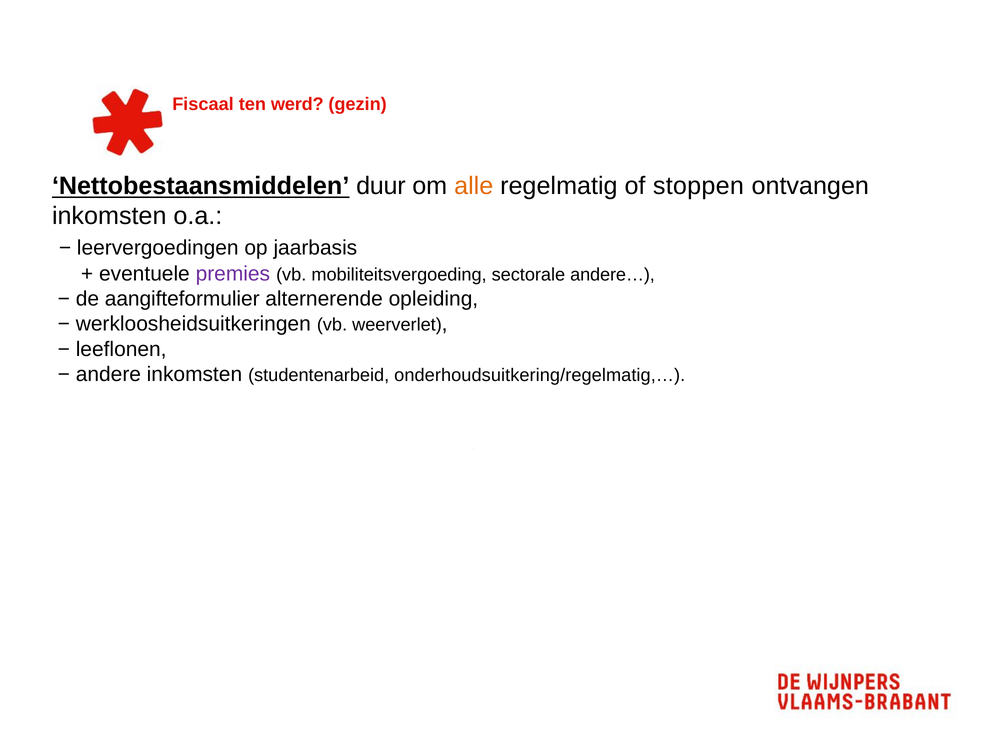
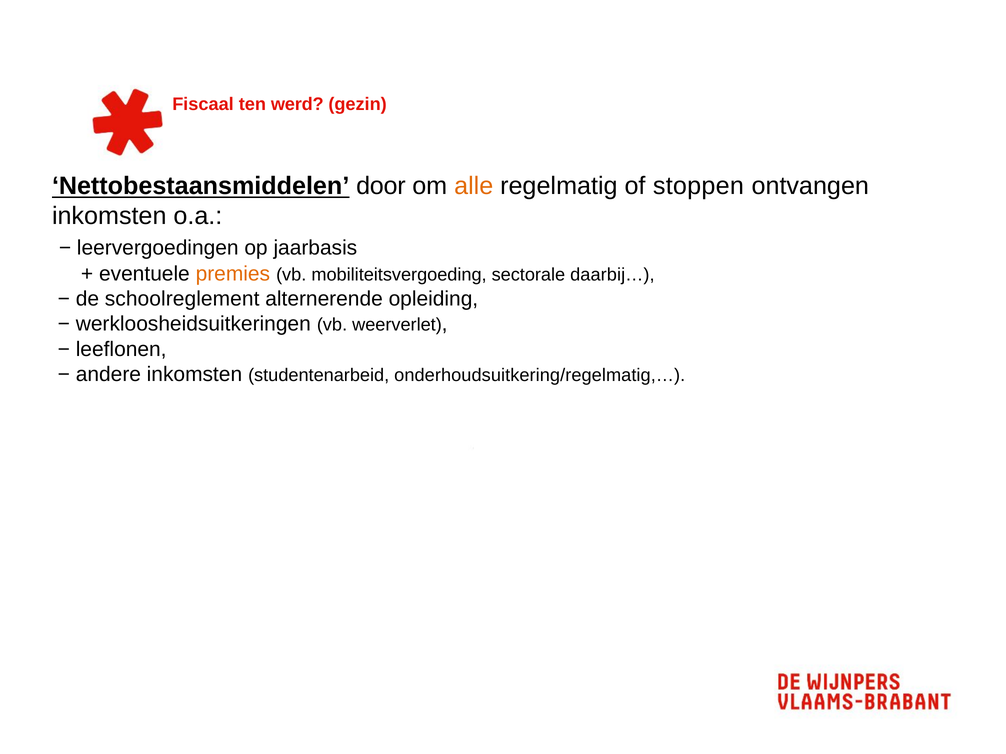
duur: duur -> door (381, 186)
premies colour: purple -> orange (233, 274)
andere…: andere… -> daarbij… (612, 275)
aangifteformulier: aangifteformulier -> schoolreglement (182, 299)
